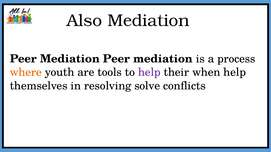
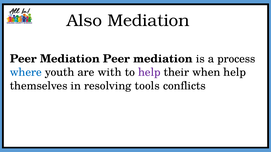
where colour: orange -> blue (26, 72)
tools: tools -> with (110, 72)
solve: solve -> tools (147, 86)
